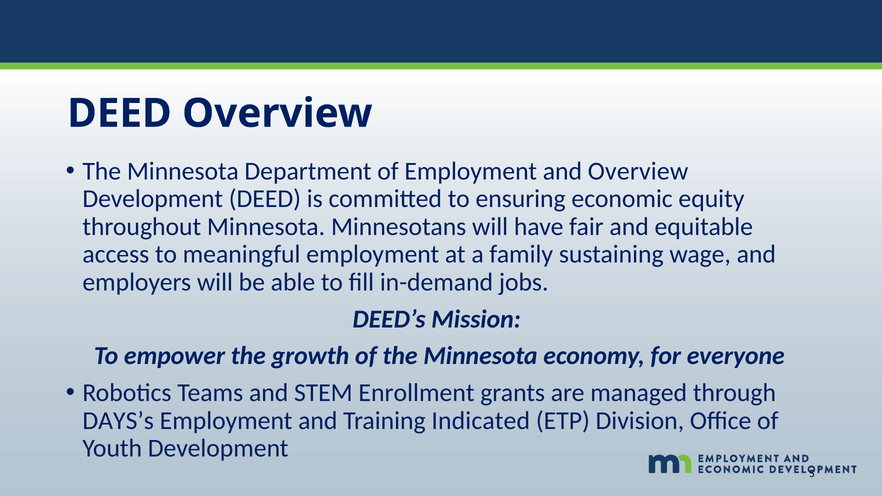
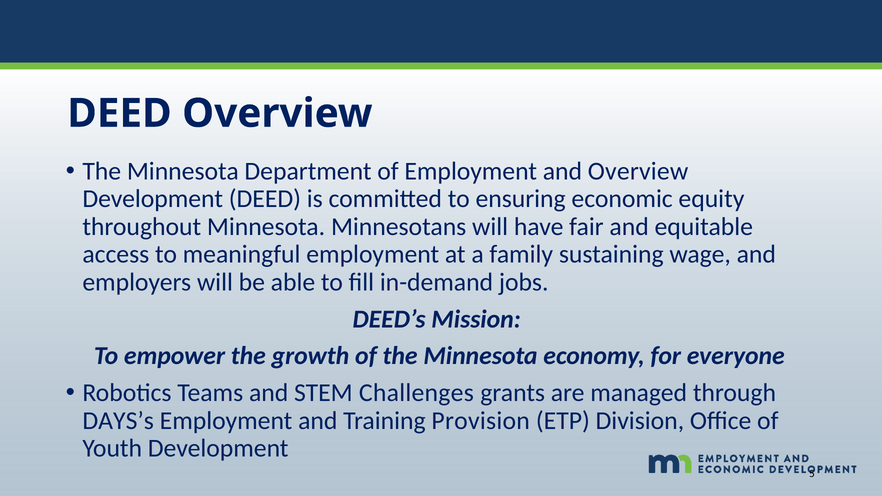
Enrollment: Enrollment -> Challenges (416, 393)
Indicated: Indicated -> Provision (481, 421)
